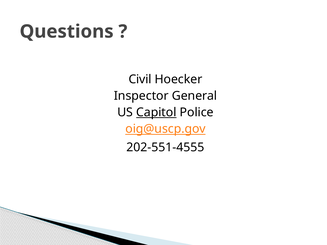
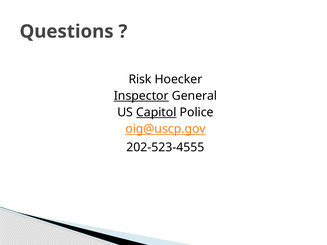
Civil: Civil -> Risk (140, 79)
Inspector underline: none -> present (141, 96)
202-551-4555: 202-551-4555 -> 202-523-4555 (165, 148)
